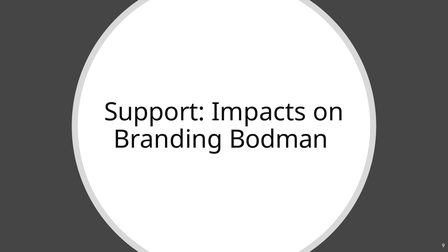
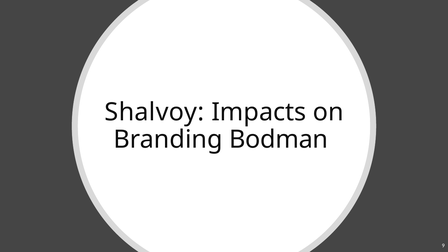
Support: Support -> Shalvoy (154, 112)
